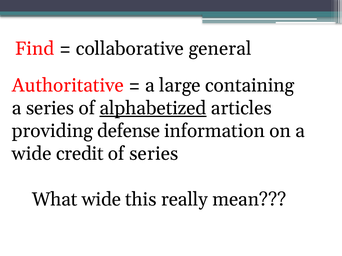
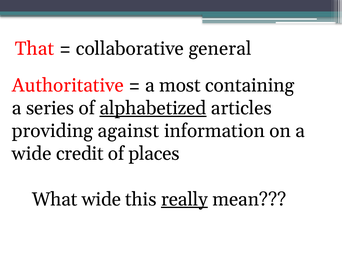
Find: Find -> That (35, 49)
large: large -> most (180, 86)
defense: defense -> against (128, 131)
of series: series -> places (154, 154)
really underline: none -> present (184, 200)
